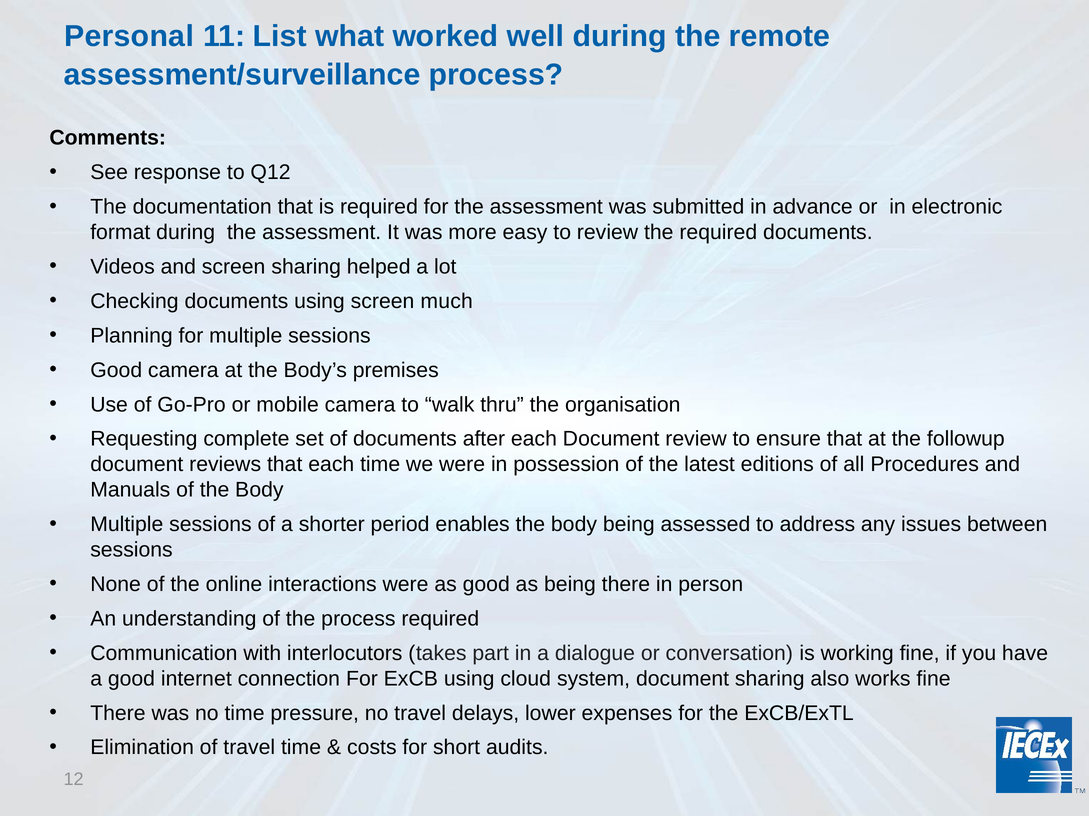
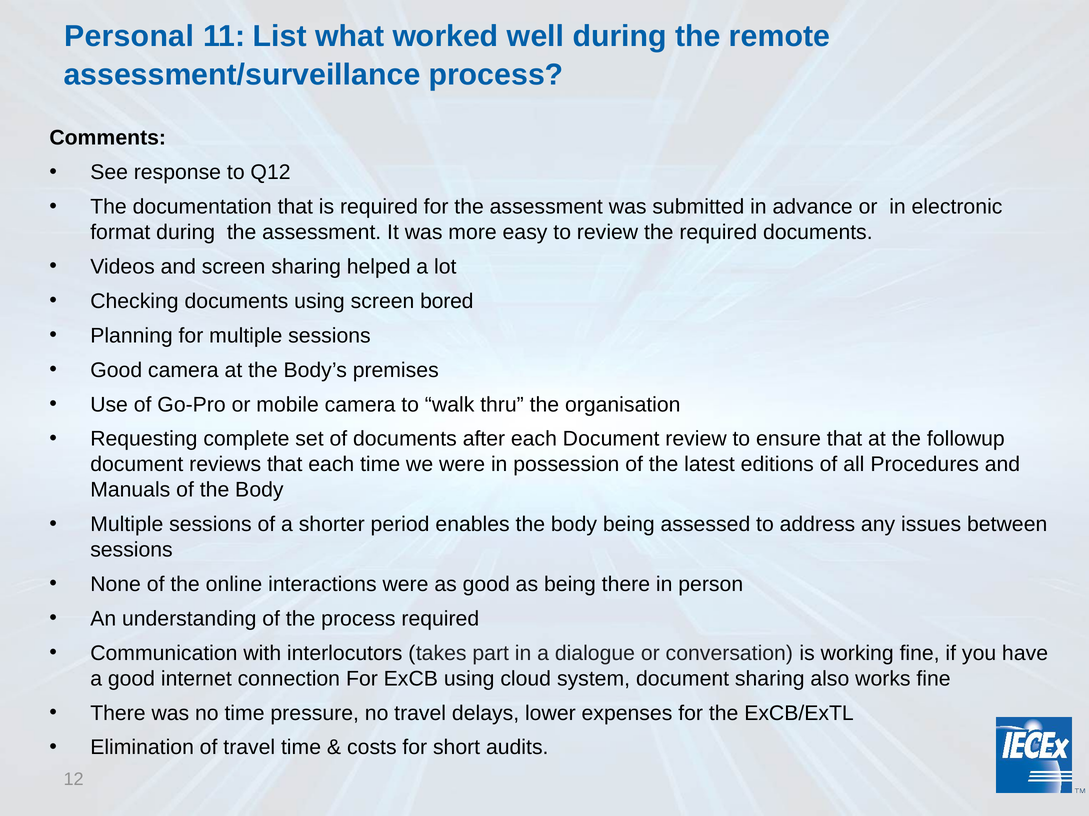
much: much -> bored (447, 301)
